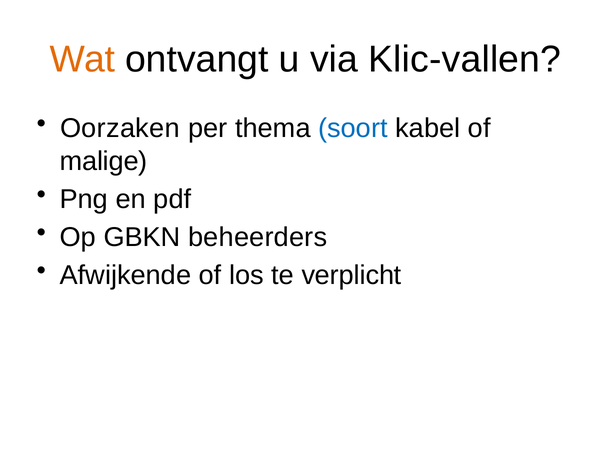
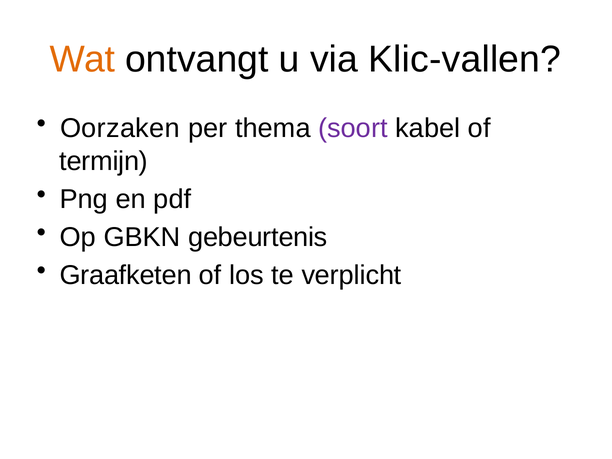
soort colour: blue -> purple (353, 128)
malige: malige -> termijn (104, 161)
beheerders: beheerders -> gebeurtenis (258, 237)
Afwijkende: Afwijkende -> Graafketen (126, 275)
